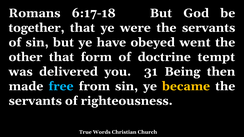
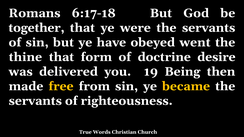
other: other -> thine (25, 57)
tempt: tempt -> desire (216, 57)
31: 31 -> 19 (151, 72)
free colour: light blue -> yellow (61, 86)
